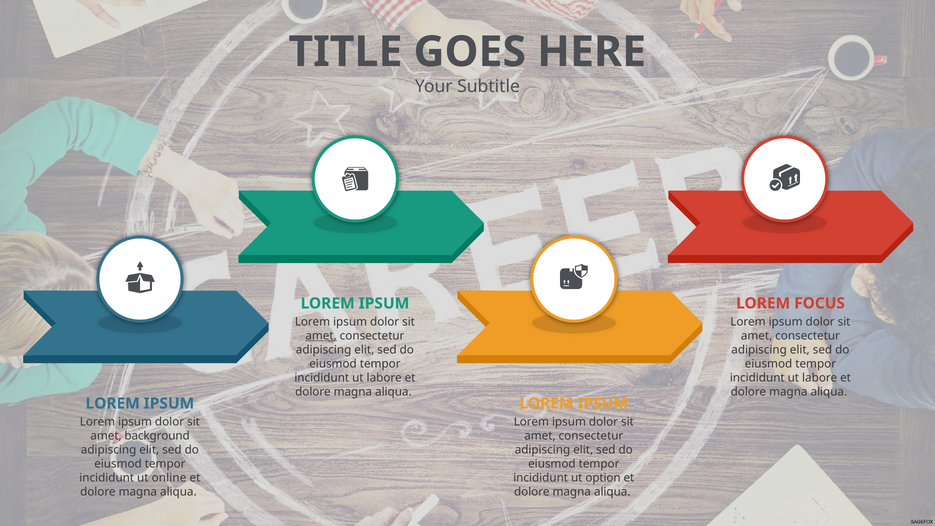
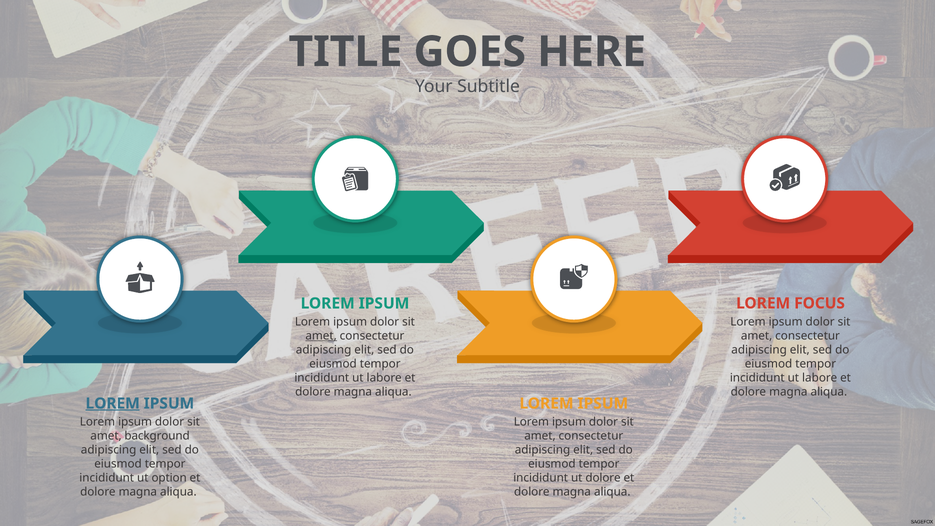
LOREM underline: none -> present (113, 403)
online: online -> option (169, 478)
ut option: option -> dolore (603, 478)
